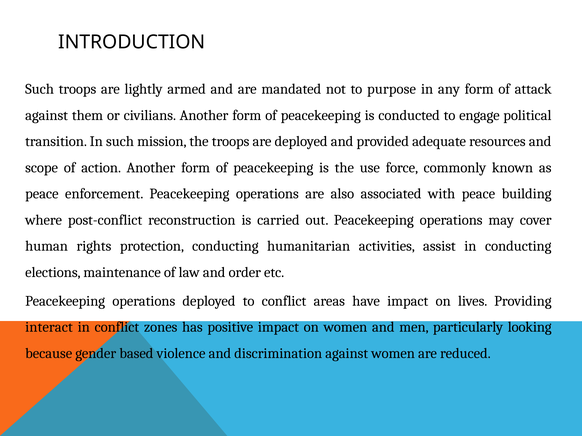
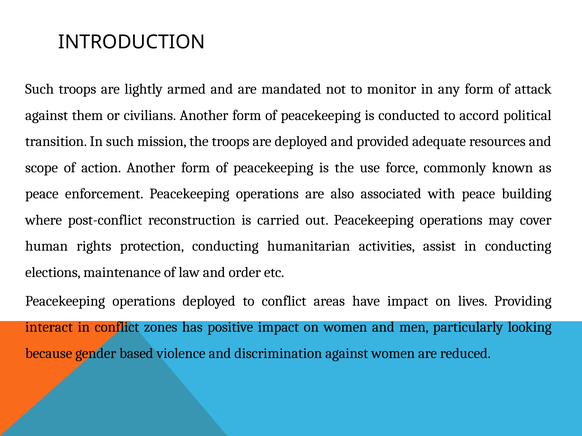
purpose: purpose -> monitor (392, 89)
engage: engage -> accord (479, 115)
